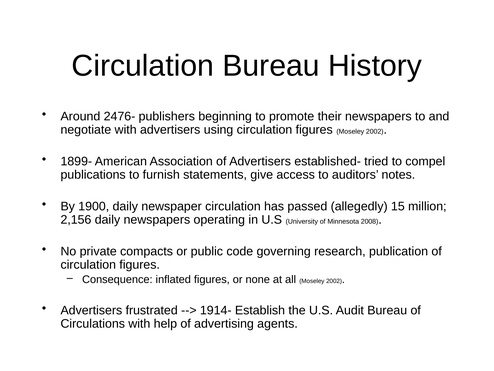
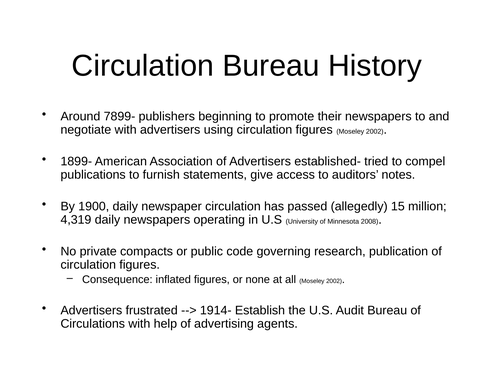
2476-: 2476- -> 7899- (119, 116)
2,156: 2,156 -> 4,319 (76, 219)
